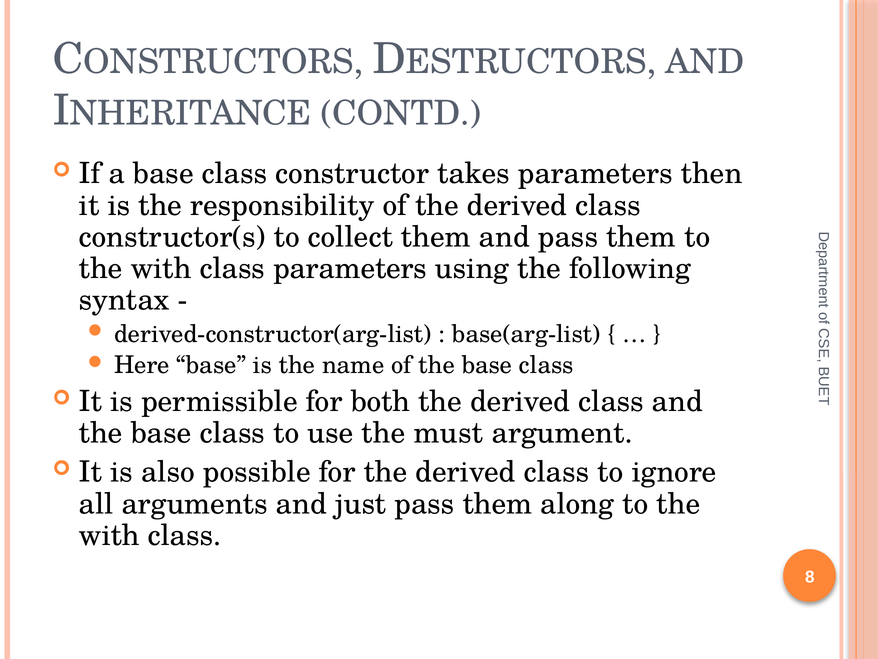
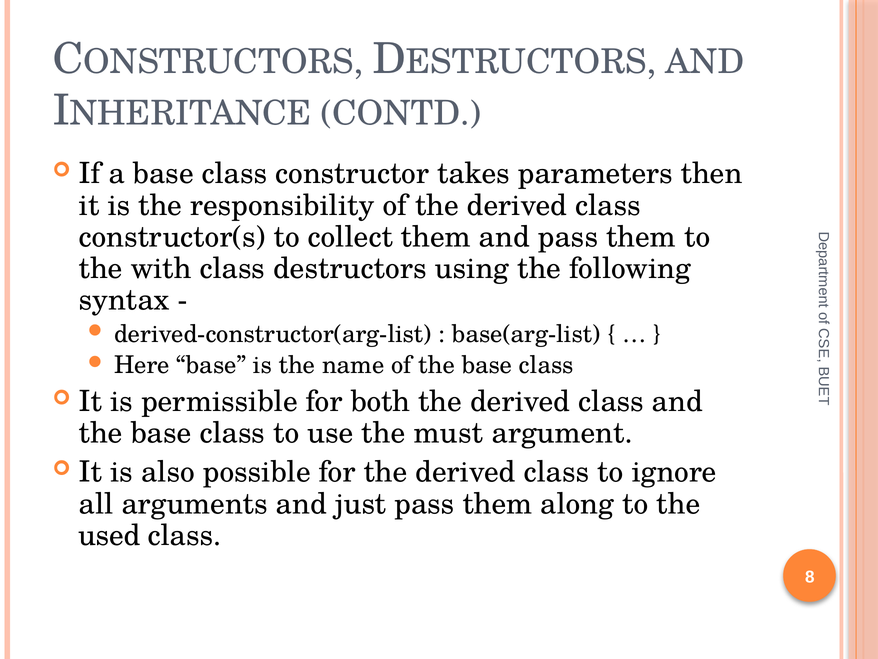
class parameters: parameters -> destructors (350, 268)
with: with -> used (109, 535)
